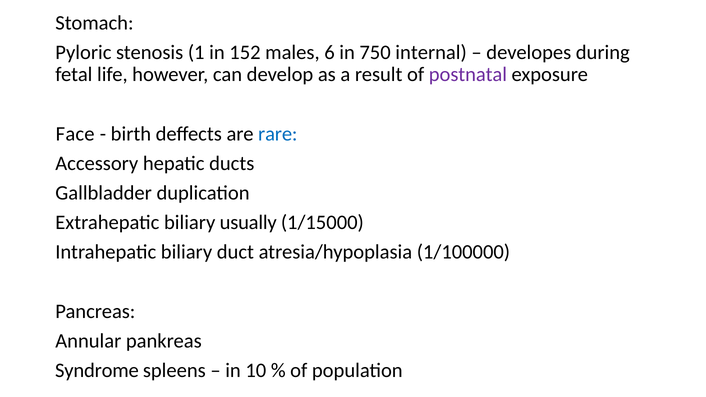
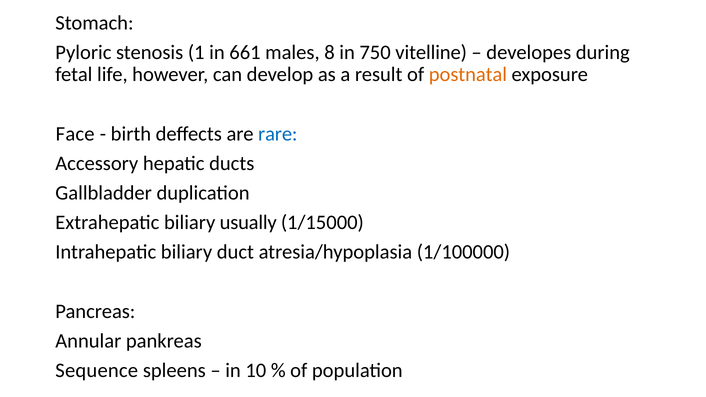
152: 152 -> 661 (245, 52)
6: 6 -> 8 (329, 52)
internal: internal -> vitelline (431, 52)
postnatal colour: purple -> orange (468, 75)
Syndrome: Syndrome -> Sequence (97, 371)
